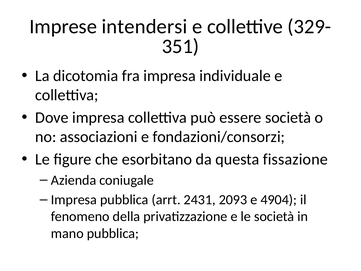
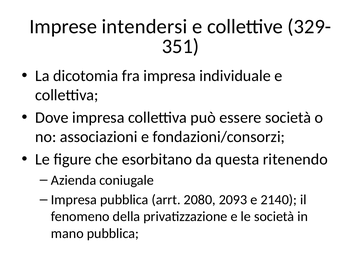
fissazione: fissazione -> ritenendo (295, 159)
2431: 2431 -> 2080 (200, 200)
4904: 4904 -> 2140 (279, 200)
